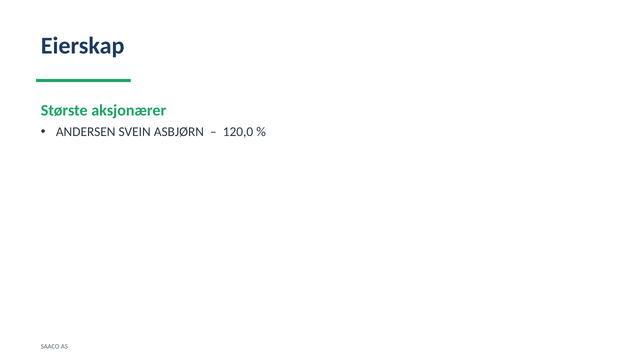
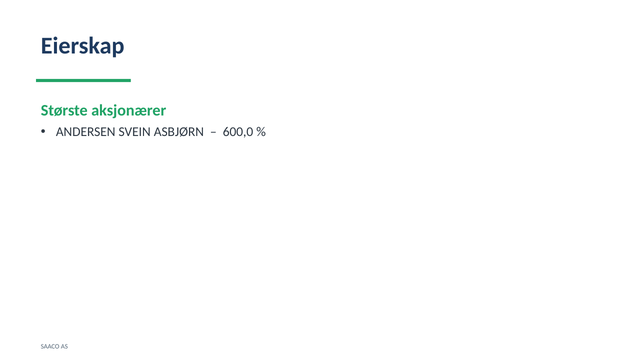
120,0: 120,0 -> 600,0 (238, 132)
